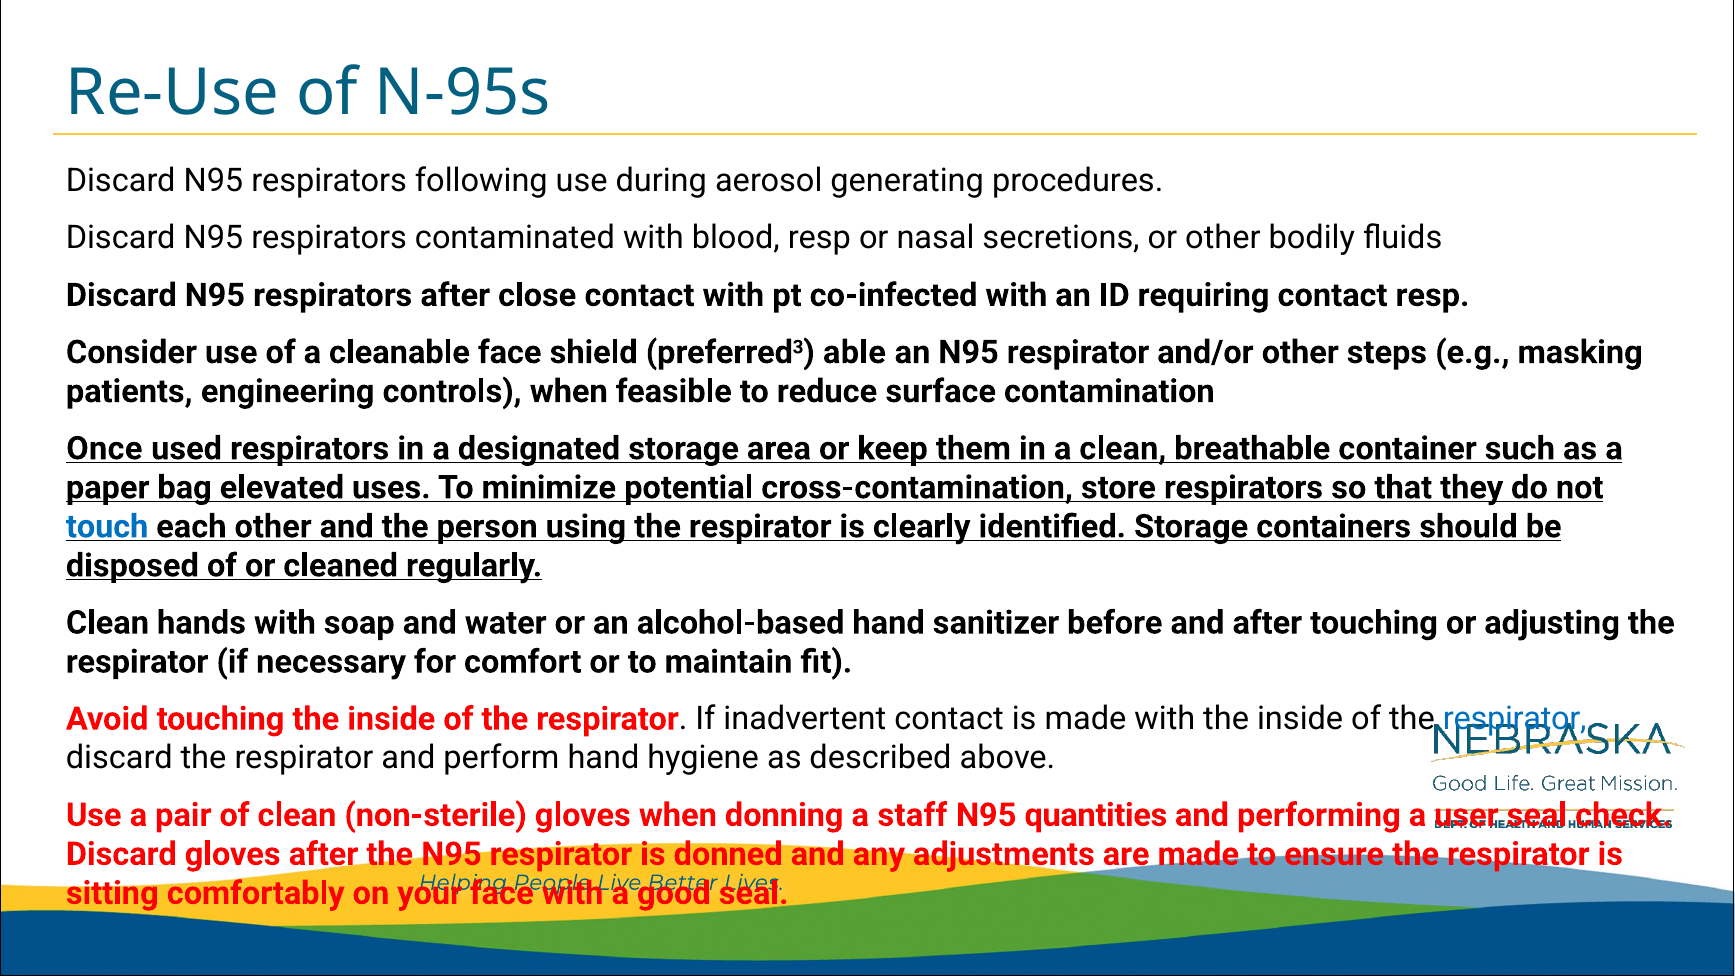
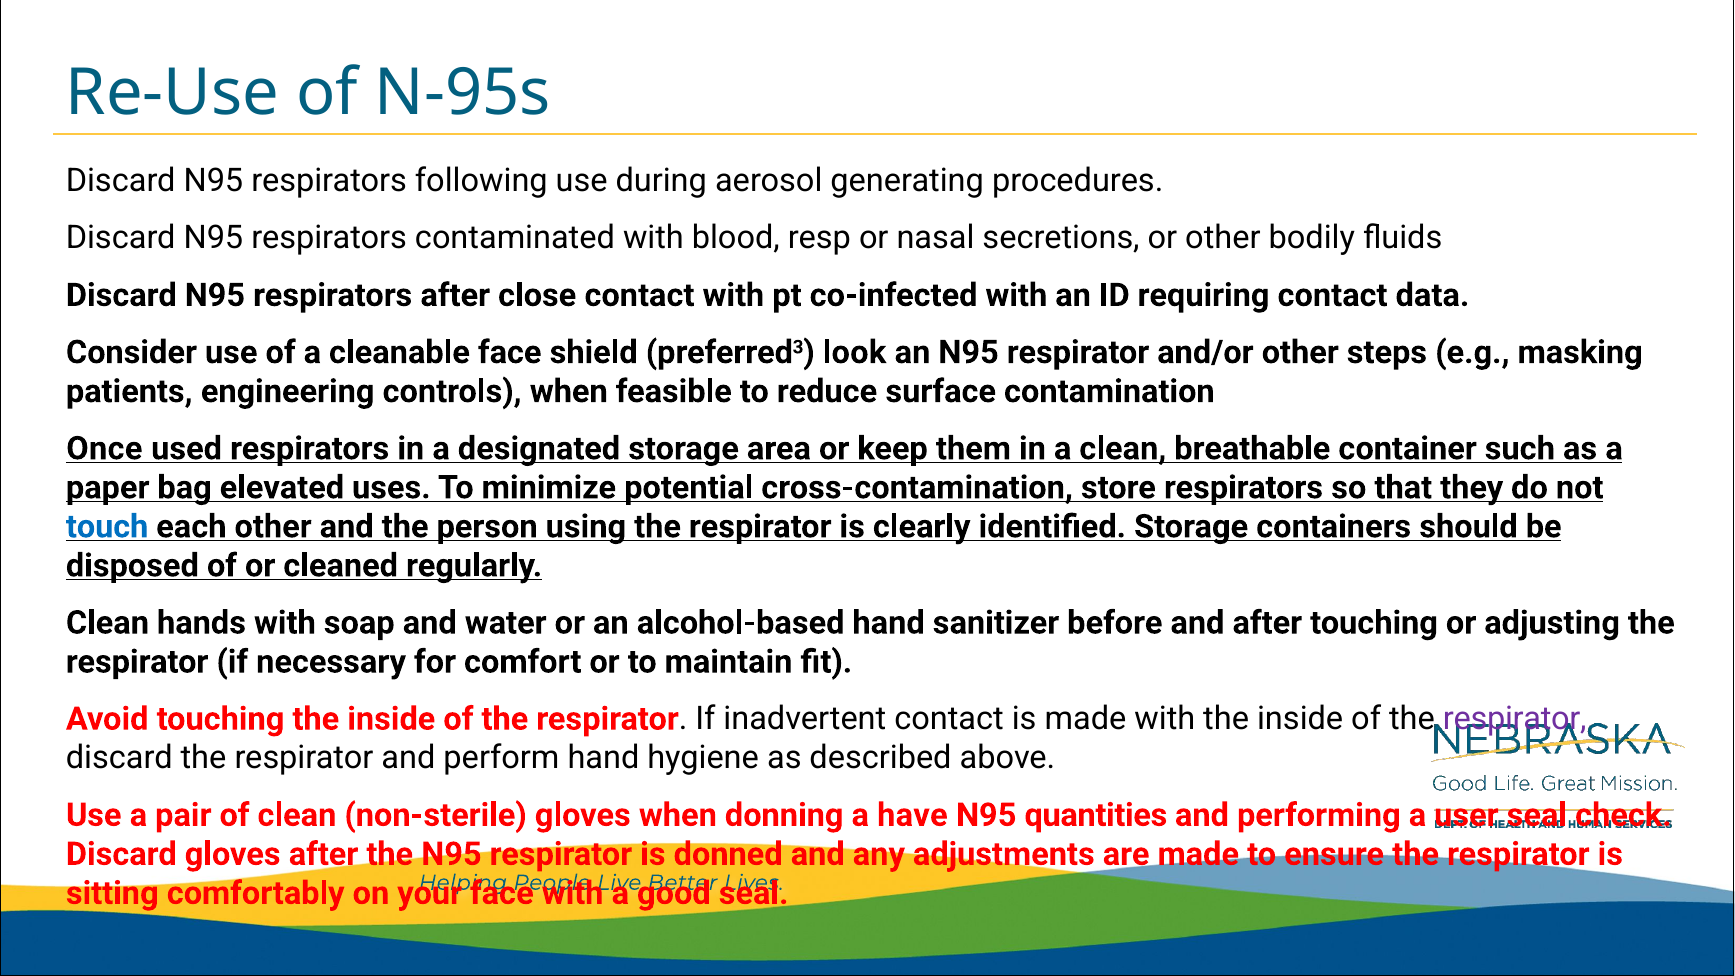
contact resp: resp -> data (1432, 295)
able: able -> look (854, 352)
respirator colour: blue -> purple (1515, 719)
staff: staff -> have (912, 815)
